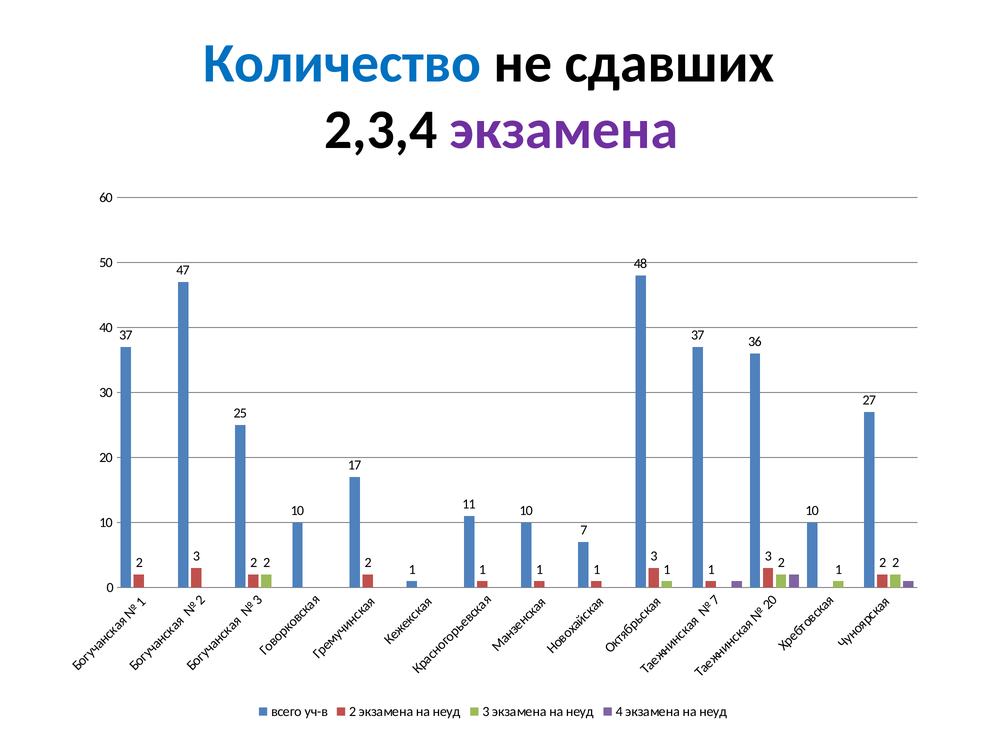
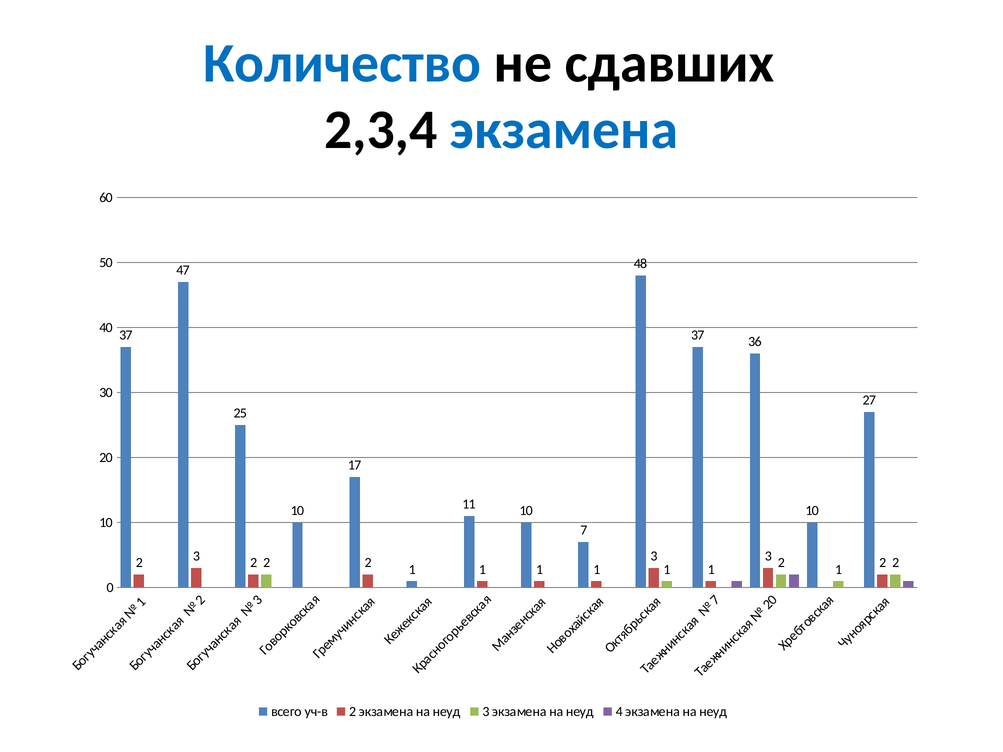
экзамена colour: purple -> blue (564, 130)
